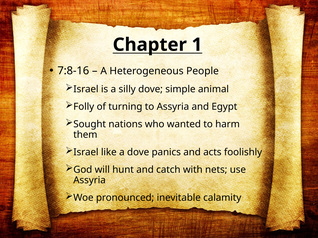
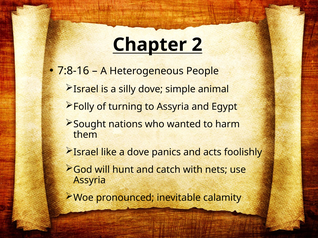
1: 1 -> 2 (197, 45)
